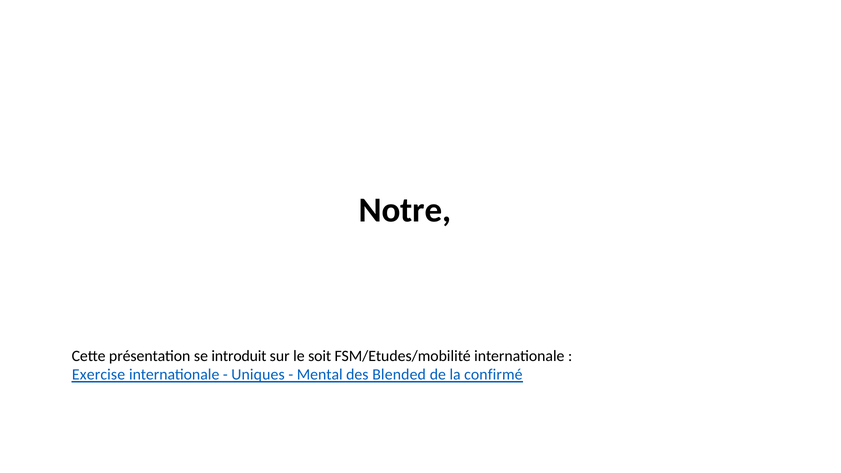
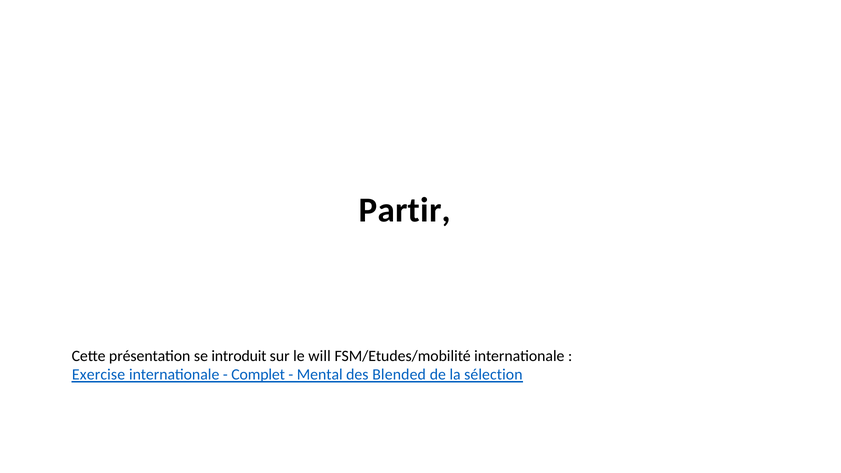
Notre: Notre -> Partir (405, 210)
soit: soit -> will (320, 356)
Uniques: Uniques -> Complet (258, 375)
confirmé: confirmé -> sélection (493, 375)
